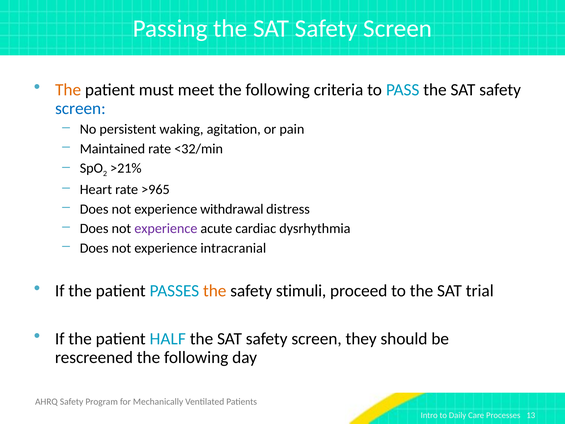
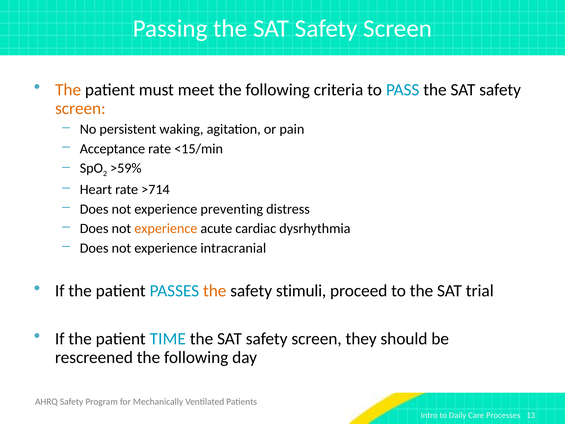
screen colour: blue -> orange (80, 108)
Maintained: Maintained -> Acceptance (112, 149)
<32/min: <32/min -> <15/min (199, 149)
>21%: >21% -> >59% (126, 168)
>965: >965 -> >714 (155, 189)
withdrawal: withdrawal -> preventing (232, 209)
experience colour: purple -> orange (166, 228)
HALF: HALF -> TIME (168, 339)
